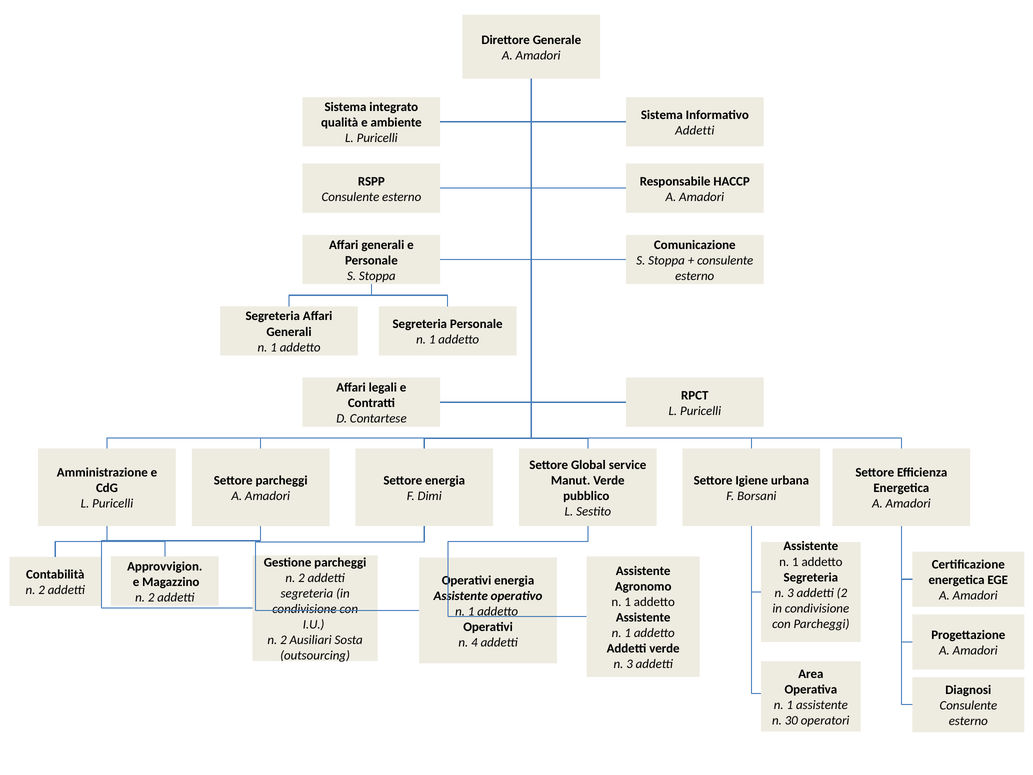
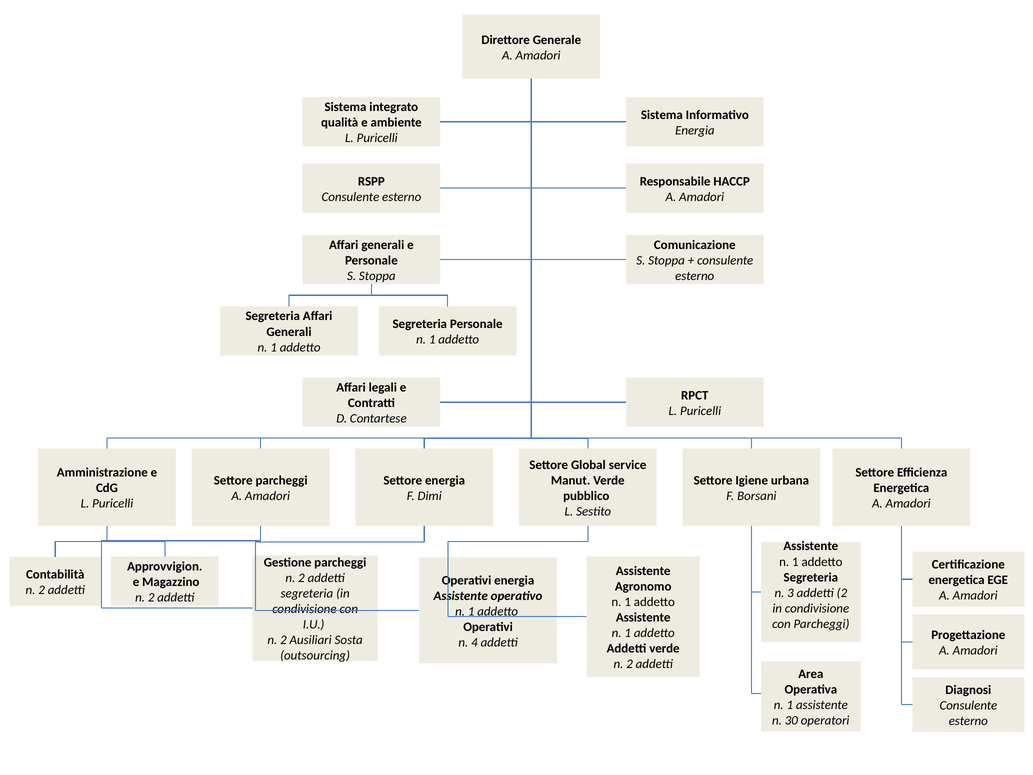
Addetti: Addetti -> Energia (695, 130)
3: 3 -> 2 (630, 664)
